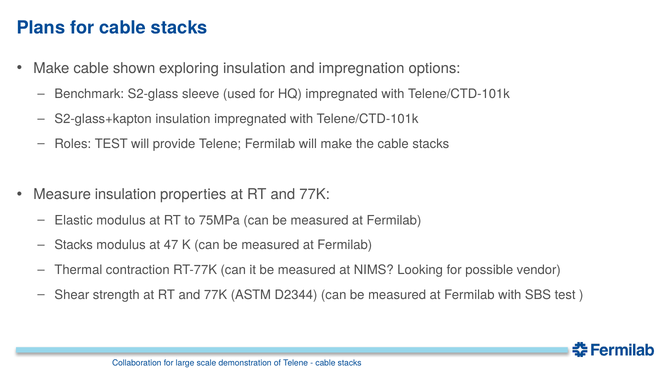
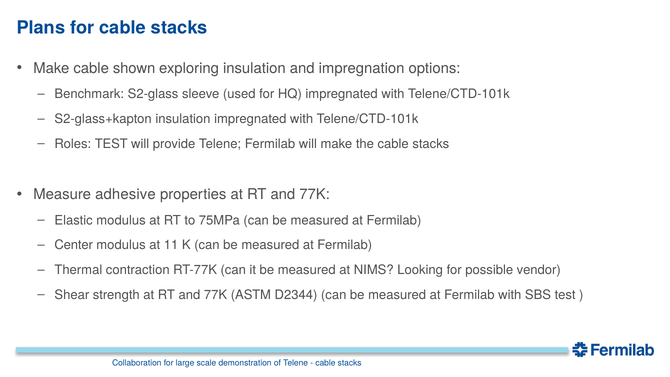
Measure insulation: insulation -> adhesive (125, 195)
Stacks: Stacks -> Center (74, 245)
47: 47 -> 11 (171, 245)
